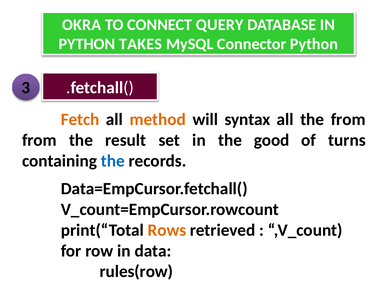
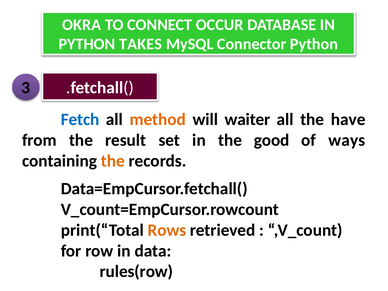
QUERY: QUERY -> OCCUR (220, 25)
Fetch colour: orange -> blue (80, 120)
syntax: syntax -> waiter (247, 120)
the from: from -> have (348, 120)
turns: turns -> ways (347, 140)
the colour: blue -> orange (113, 161)
